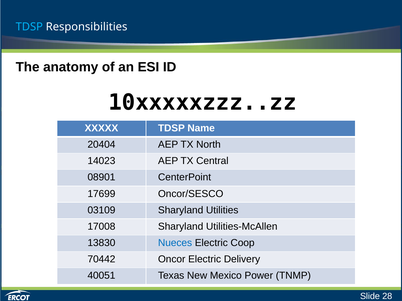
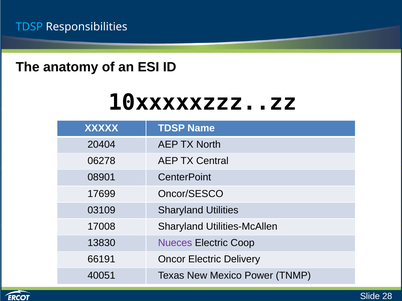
14023: 14023 -> 06278 (101, 161)
Nueces colour: blue -> purple (175, 243)
70442: 70442 -> 66191 (101, 260)
